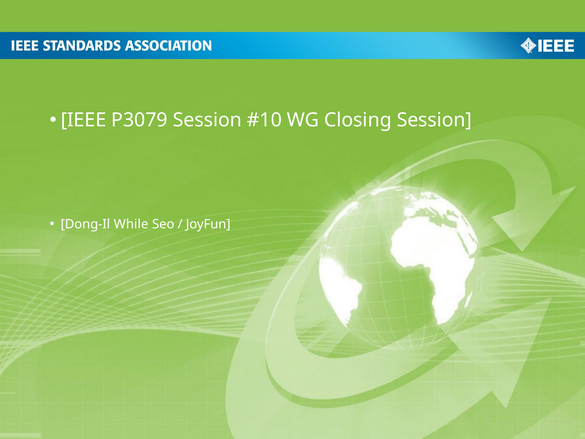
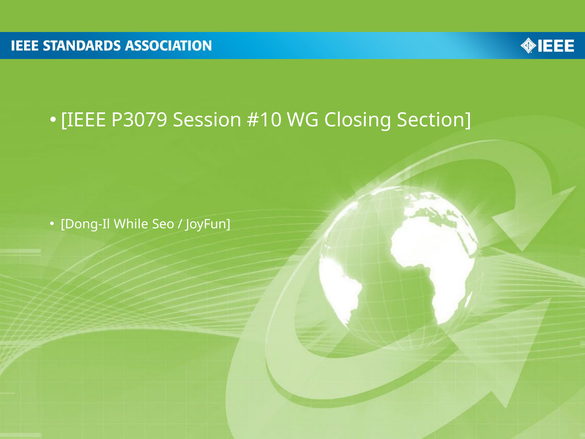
Closing Session: Session -> Section (434, 120)
